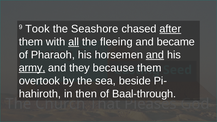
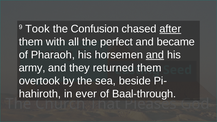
Seashore: Seashore -> Confusion (95, 29)
all underline: present -> none (74, 42)
fleeing: fleeing -> perfect (116, 42)
army underline: present -> none (32, 68)
because: because -> returned (113, 68)
then: then -> ever (86, 94)
